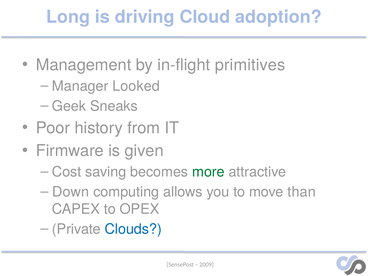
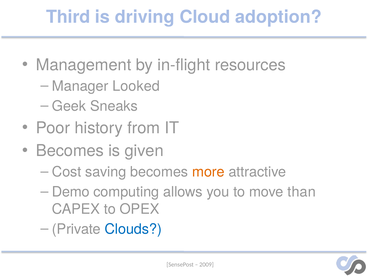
Long: Long -> Third (68, 17)
primitives: primitives -> resources (250, 65)
Firmware: Firmware -> Becomes (70, 151)
more colour: green -> orange (208, 172)
Down: Down -> Demo (71, 192)
